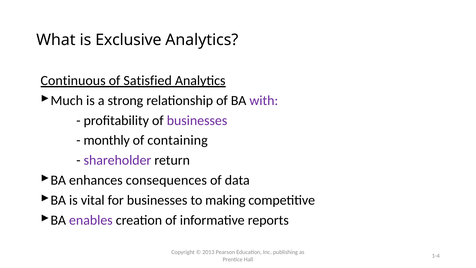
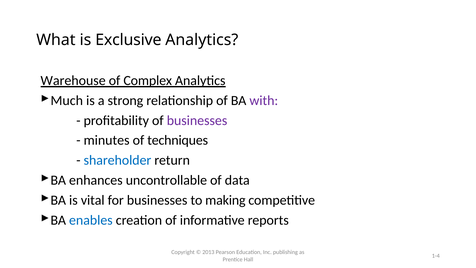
Continuous: Continuous -> Warehouse (73, 80)
Satisfied: Satisfied -> Complex (148, 80)
monthly: monthly -> minutes (107, 140)
containing: containing -> techniques (178, 140)
shareholder colour: purple -> blue (117, 160)
consequences: consequences -> uncontrollable (166, 180)
enables colour: purple -> blue (91, 220)
